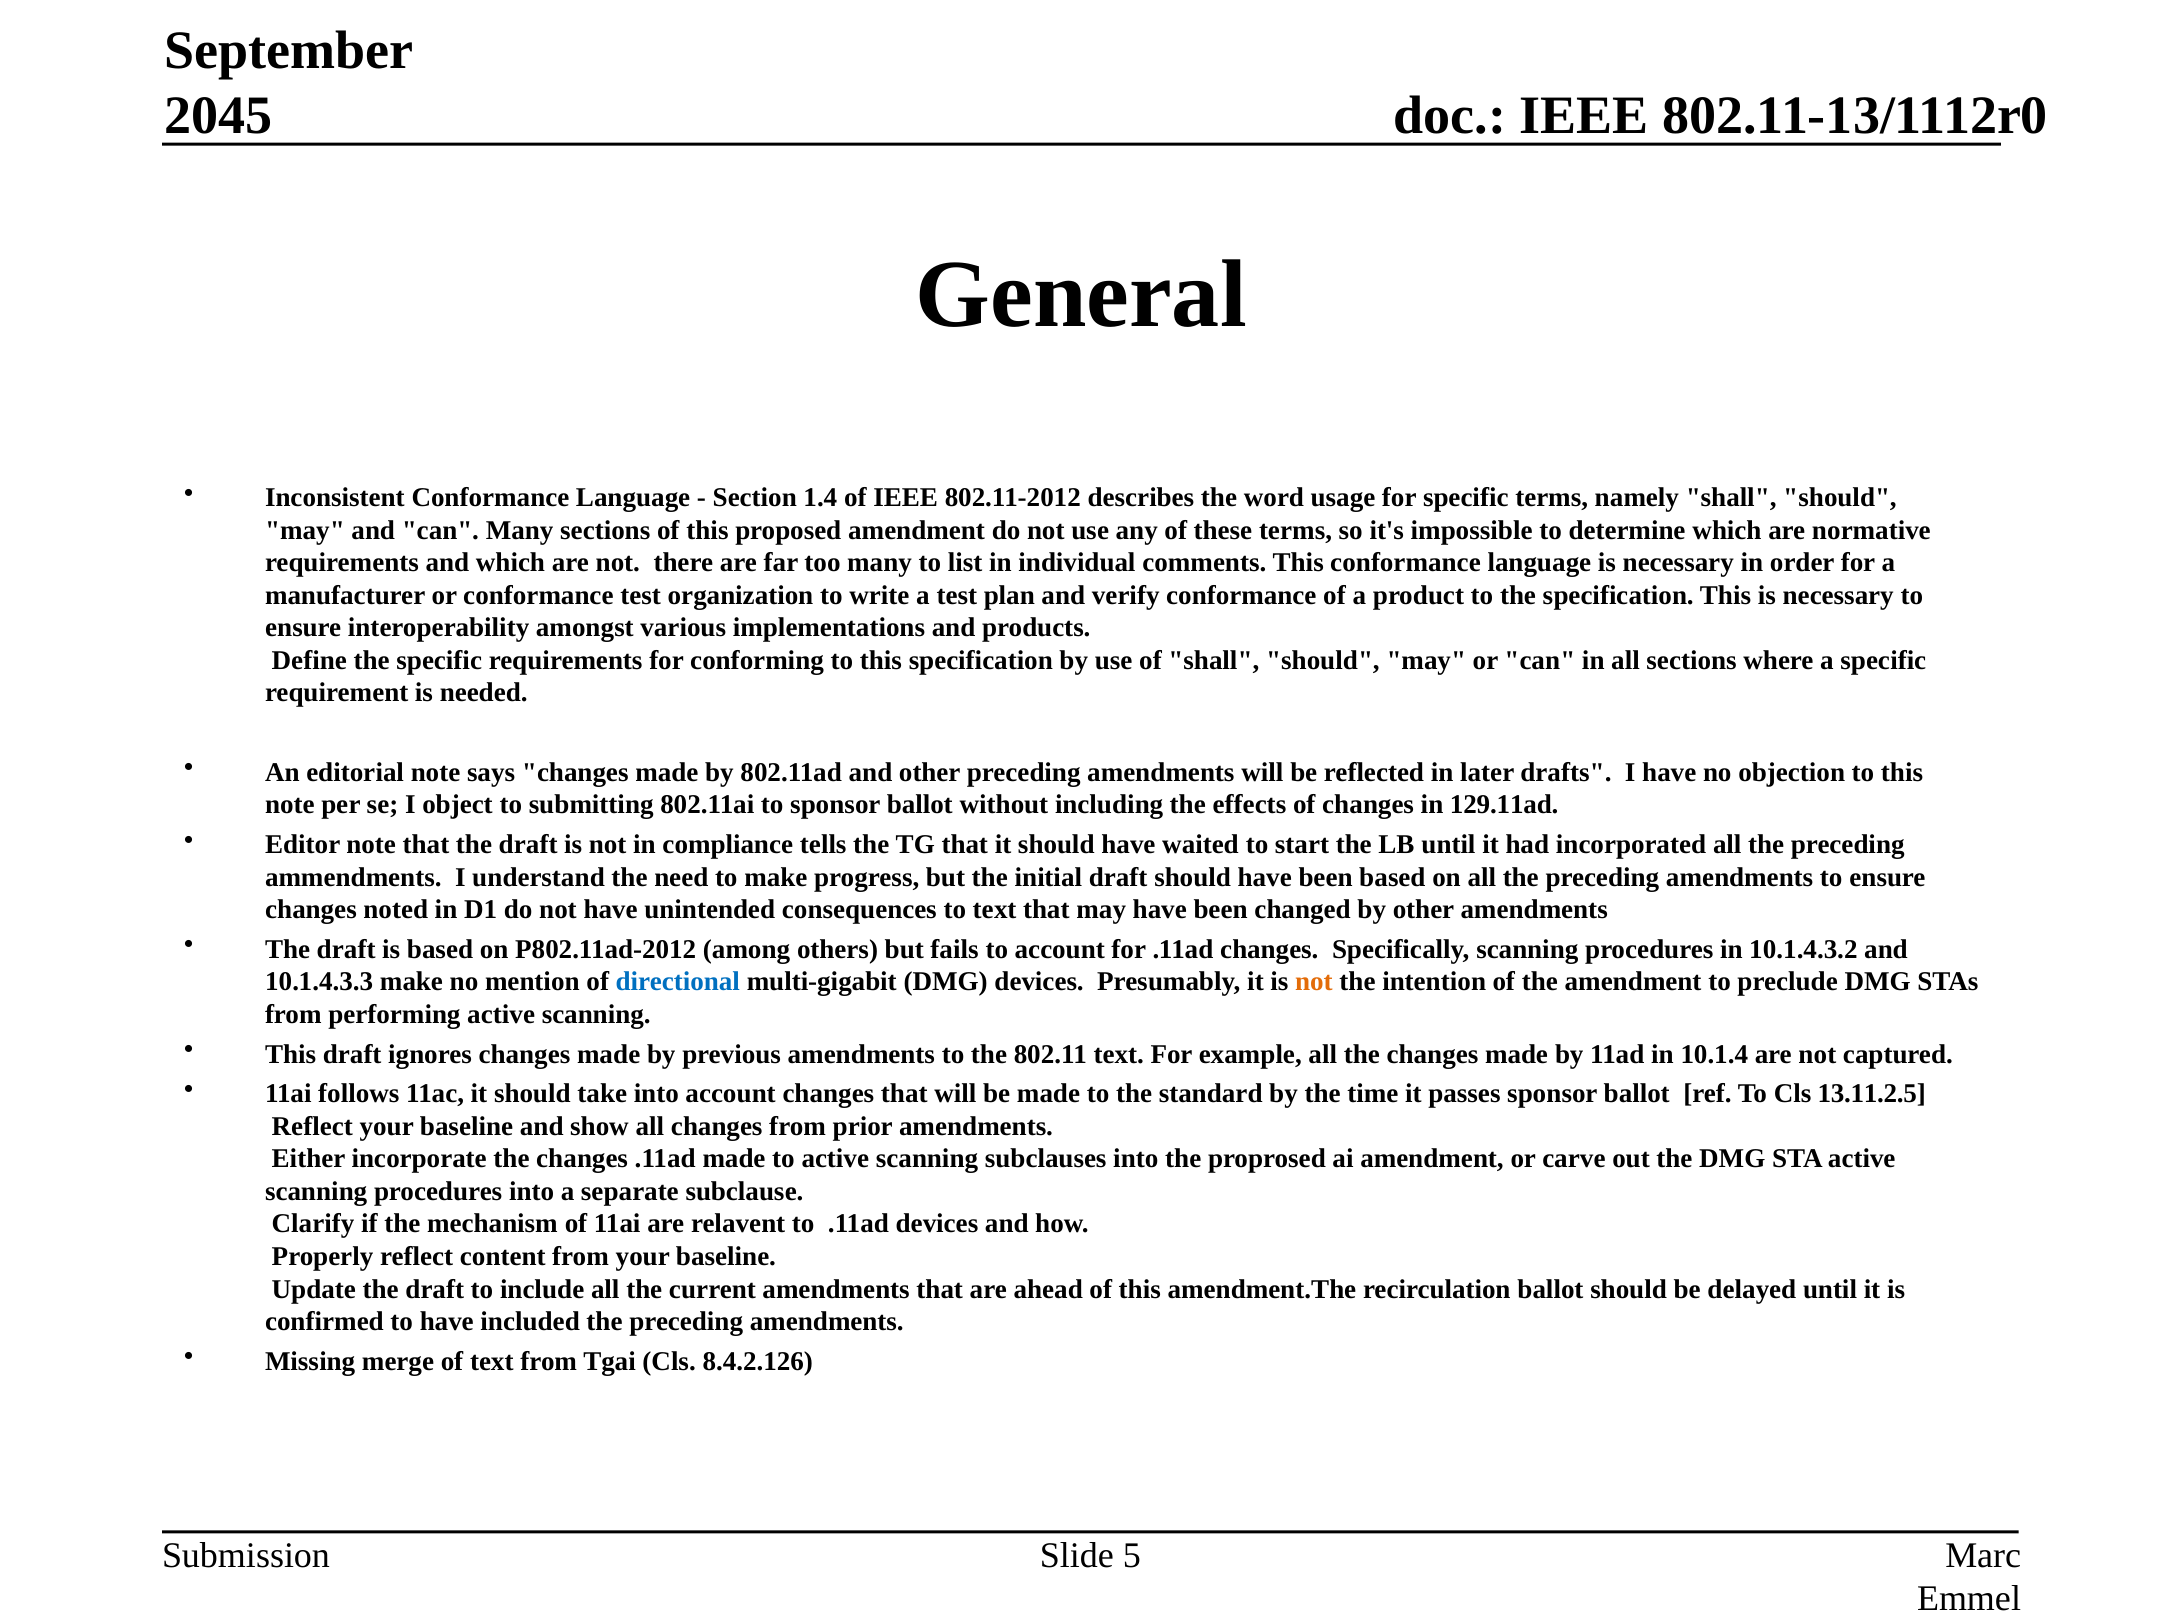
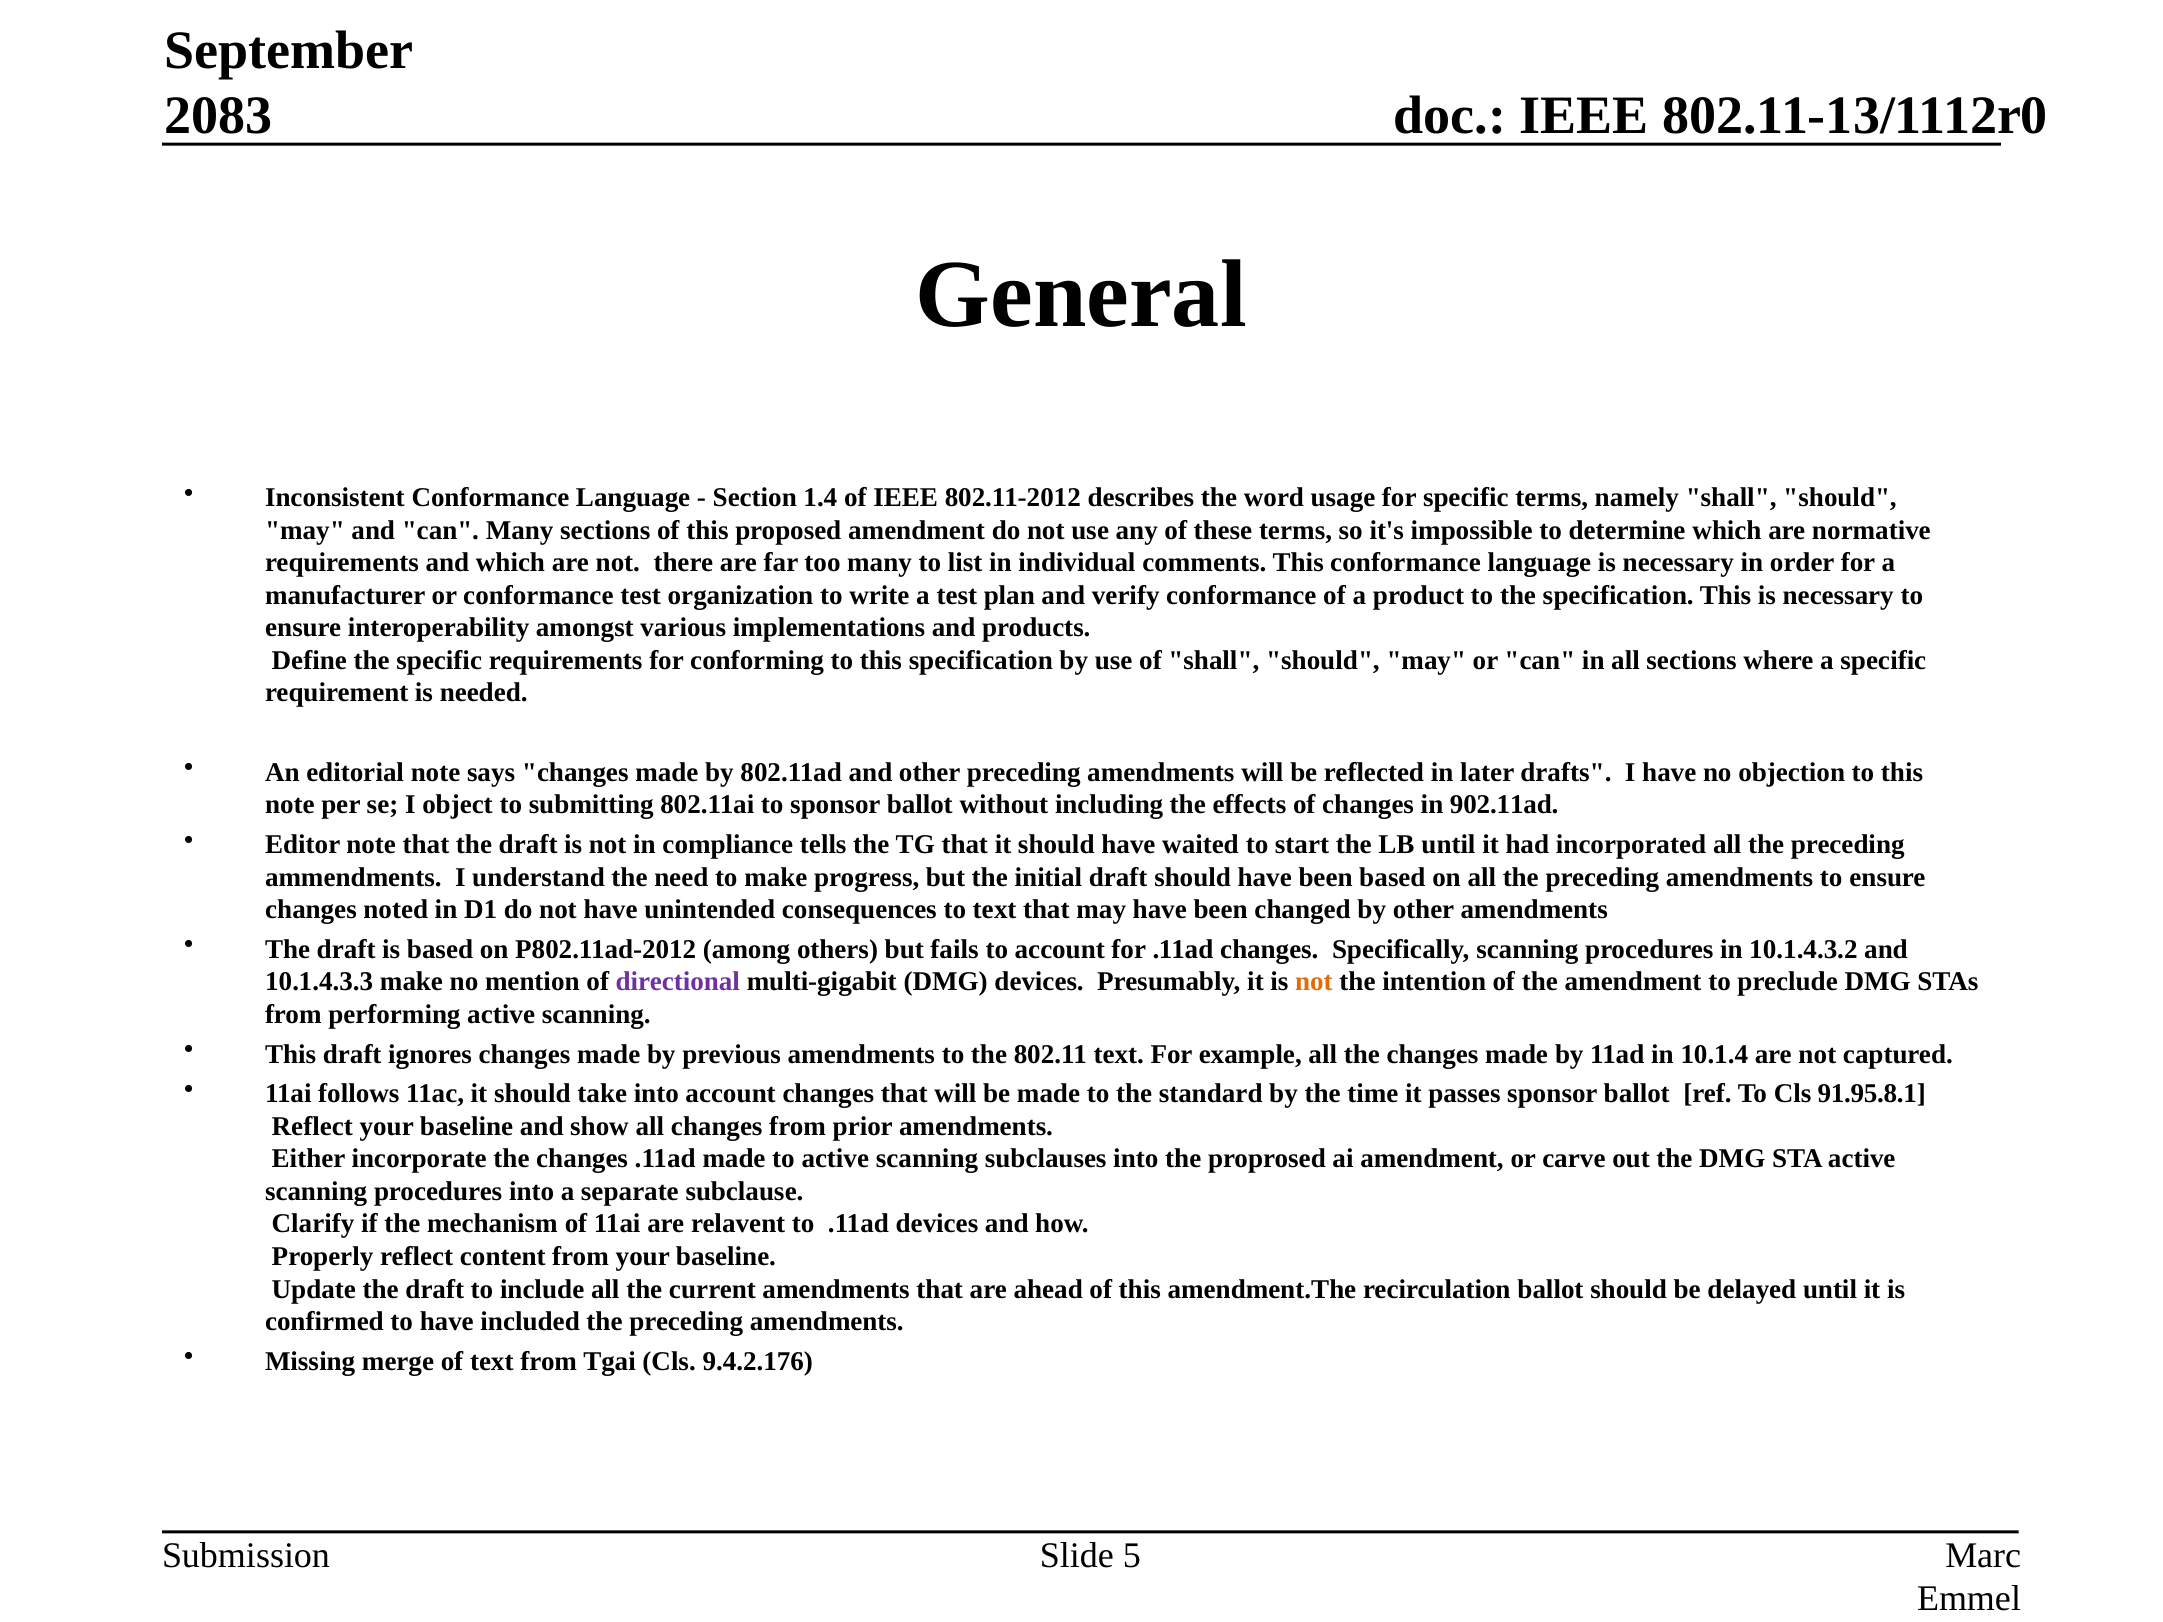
2045: 2045 -> 2083 (219, 115)
129.11ad: 129.11ad -> 902.11ad (1504, 805)
directional colour: blue -> purple (678, 982)
13.11.2.5: 13.11.2.5 -> 91.95.8.1 (1872, 1094)
8.4.2.126: 8.4.2.126 -> 9.4.2.176 (758, 1362)
